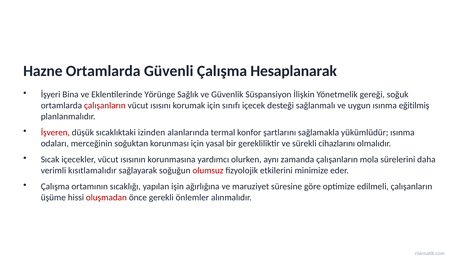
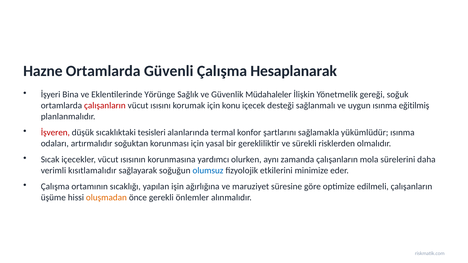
Süspansiyon: Süspansiyon -> Müdahaleler (269, 95)
sınıfı: sınıfı -> konu (231, 106)
izinden: izinden -> tesisleri (152, 133)
merceğinin: merceğinin -> artırmalıdır (92, 144)
cihazlarını: cihazlarını -> risklerden (337, 144)
olumsuz colour: red -> blue (208, 171)
oluşmadan colour: red -> orange (106, 198)
